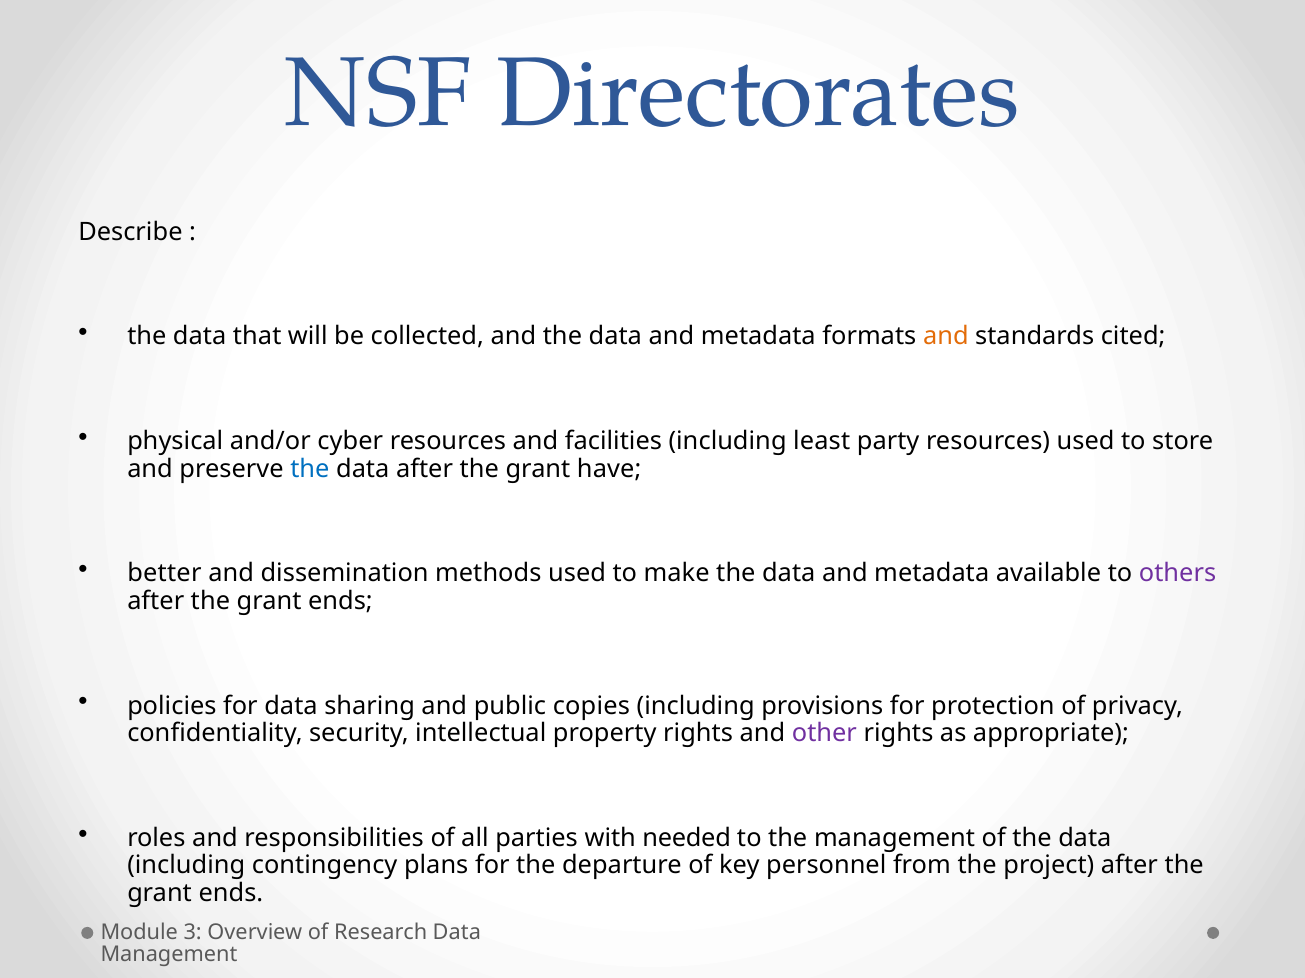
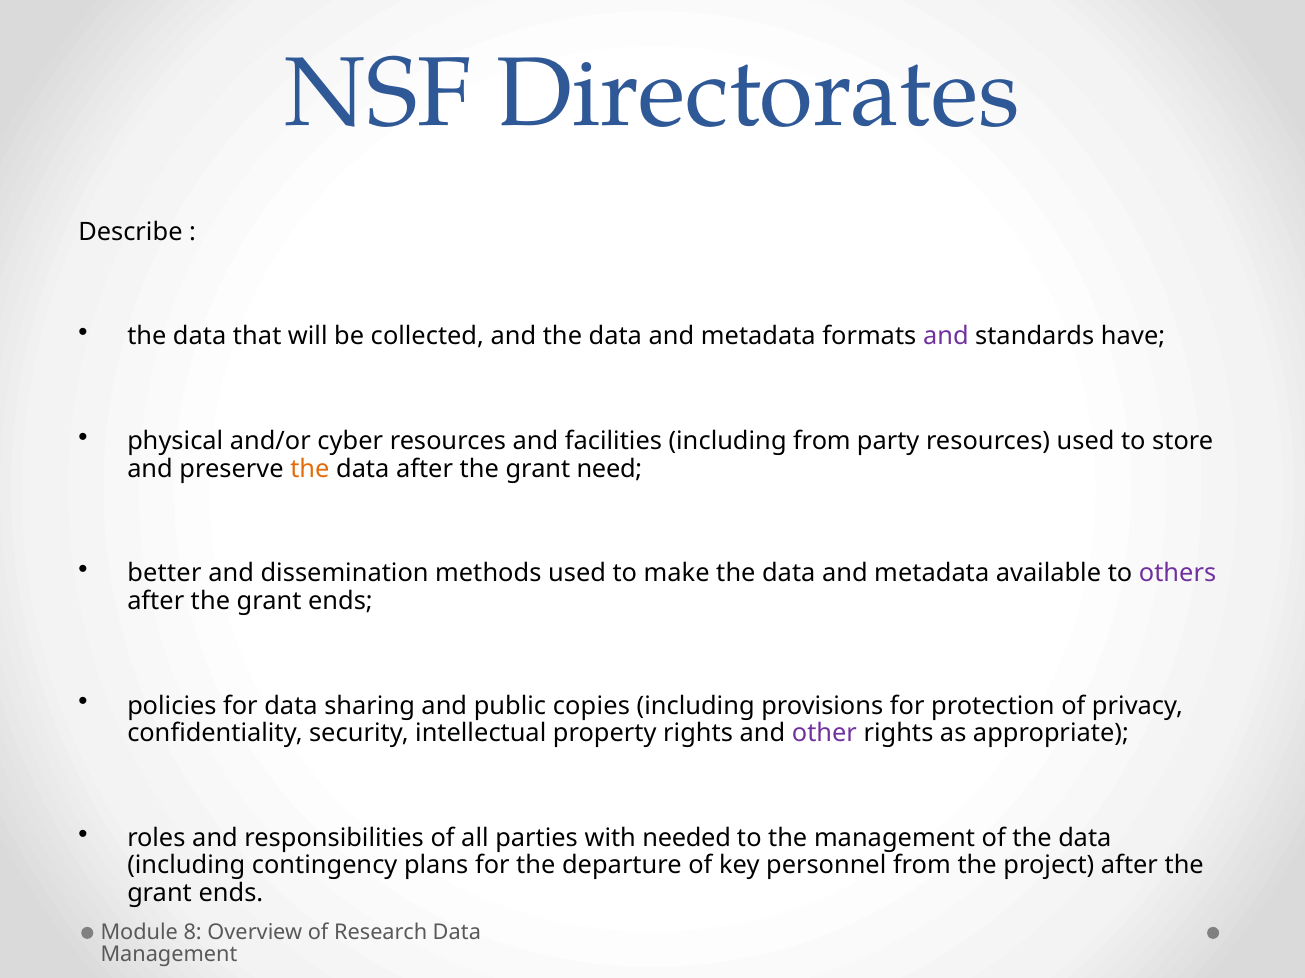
and colour: orange -> purple (946, 337)
cited: cited -> have (1133, 337)
including least: least -> from (822, 442)
the colour: blue -> orange (310, 469)
have: have -> need (609, 469)
3: 3 -> 8 (193, 933)
